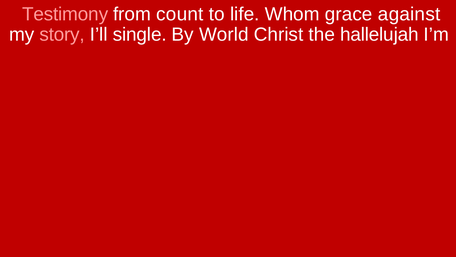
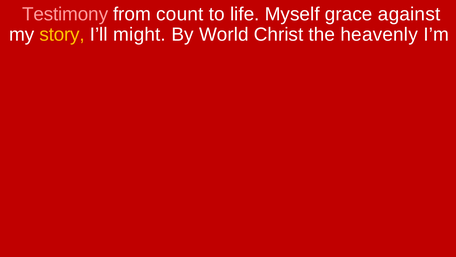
Whom: Whom -> Myself (292, 14)
story colour: pink -> yellow (62, 35)
single: single -> might (140, 35)
hallelujah: hallelujah -> heavenly (379, 35)
